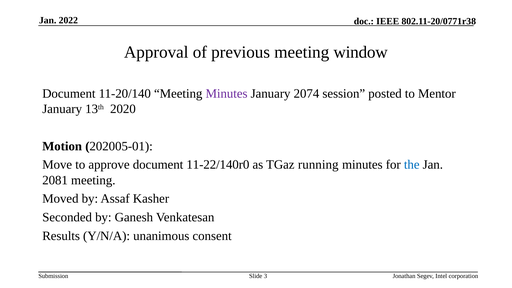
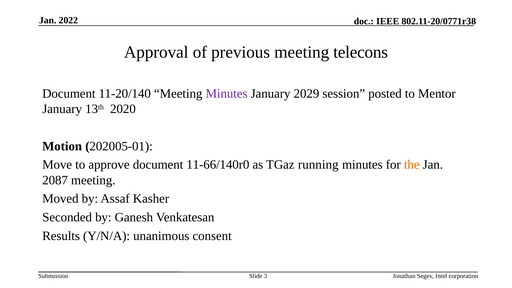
window: window -> telecons (361, 52)
2074: 2074 -> 2029 (306, 94)
11-22/140r0: 11-22/140r0 -> 11-66/140r0 (218, 165)
the colour: blue -> orange (412, 165)
2081: 2081 -> 2087 (55, 180)
